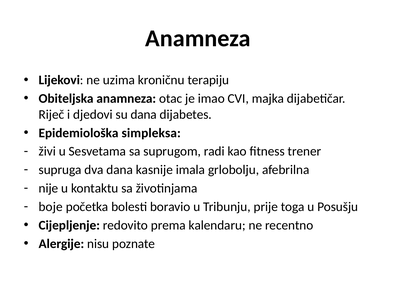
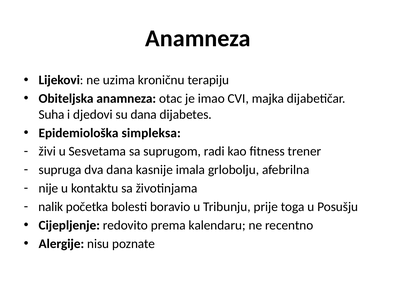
Riječ: Riječ -> Suha (51, 114)
boje: boje -> nalik (51, 207)
